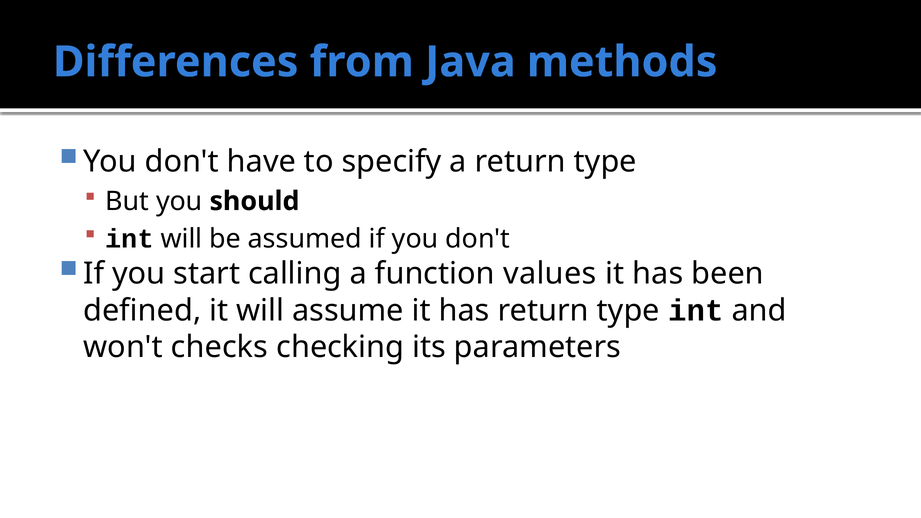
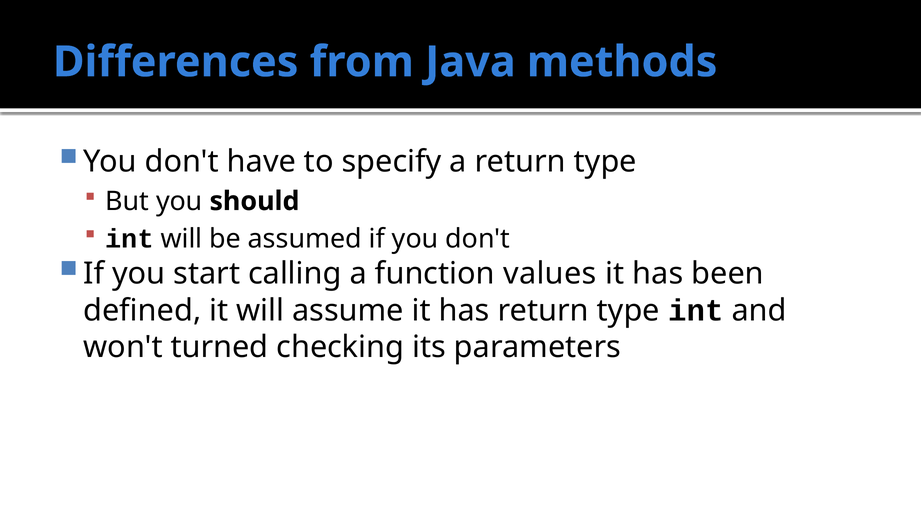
checks: checks -> turned (220, 347)
